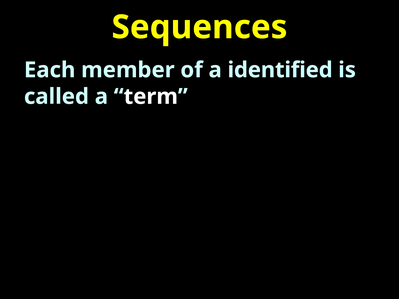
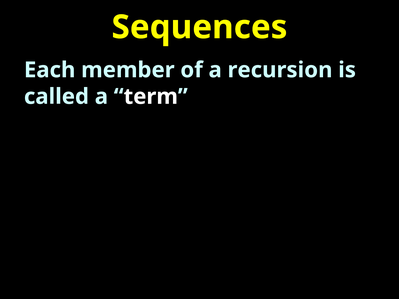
identified: identified -> recursion (280, 70)
